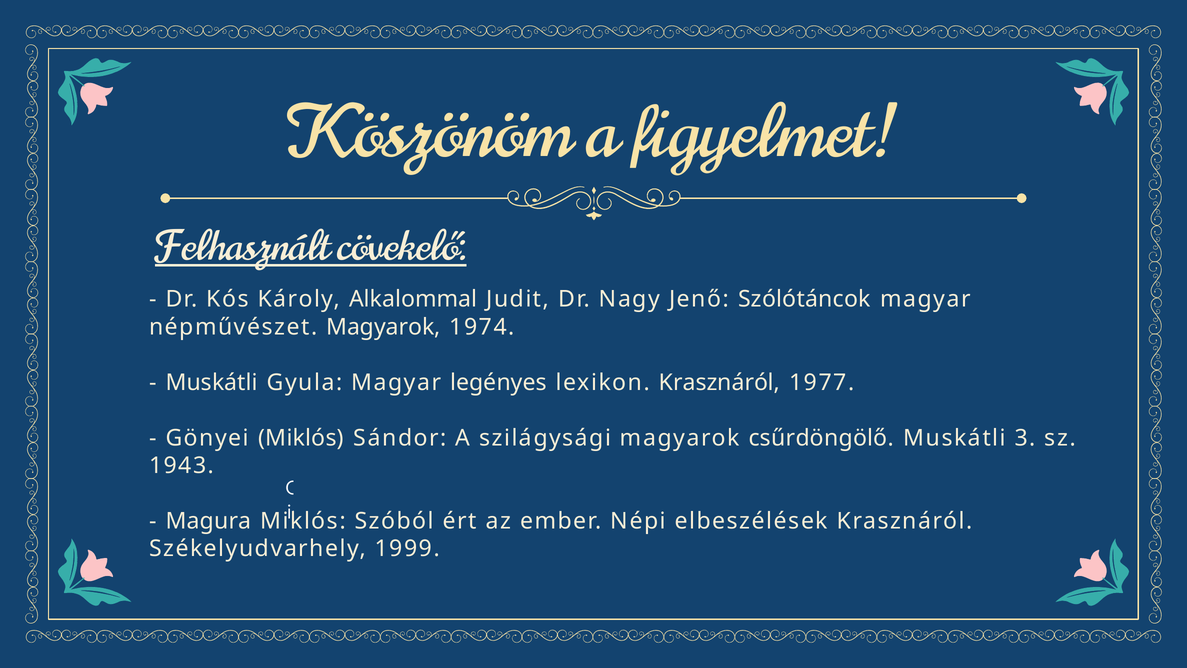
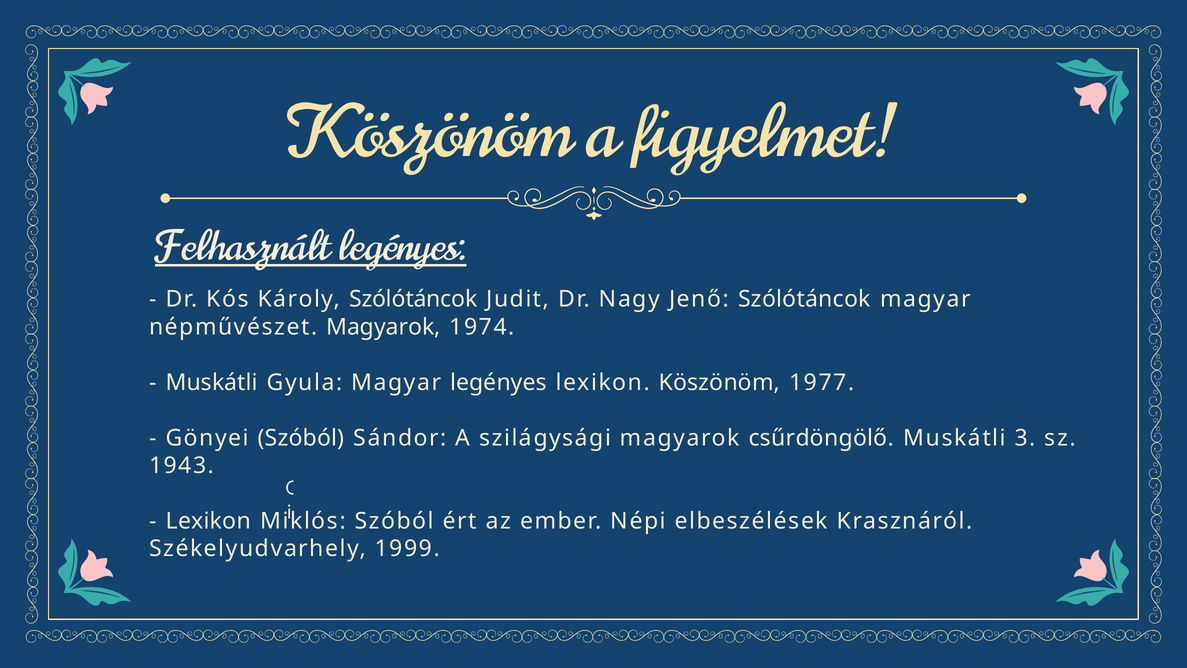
Felhasznált cövekelő: cövekelő -> legényes (402, 246)
Károly Alkalommal: Alkalommal -> Szólótáncok (413, 299)
lexikon Krasznáról: Krasznáról -> Köszönöm (719, 382)
Gönyei Miklós: Miklós -> Szóból (301, 438)
Magura: Magura -> Lexikon (208, 521)
